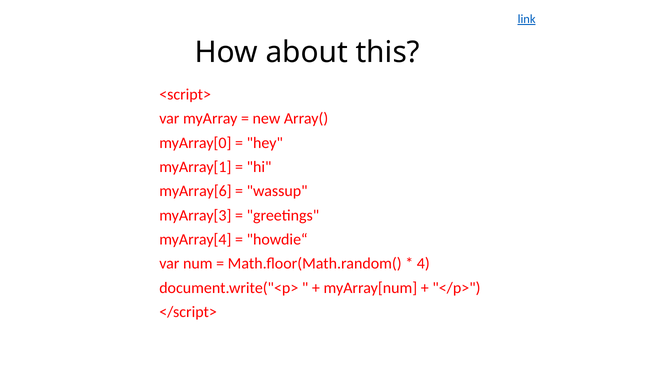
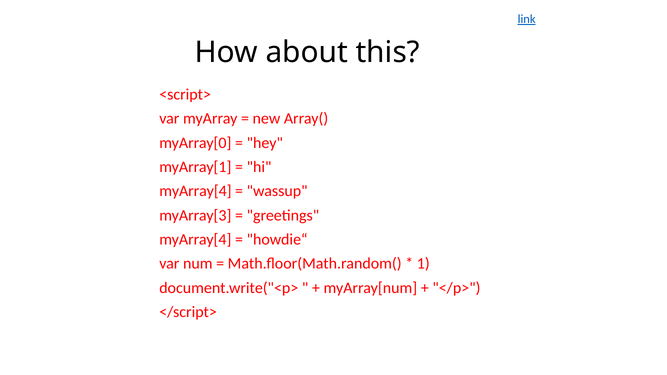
myArray[6: myArray[6 -> myArray[4 (195, 191)
4: 4 -> 1 (423, 264)
